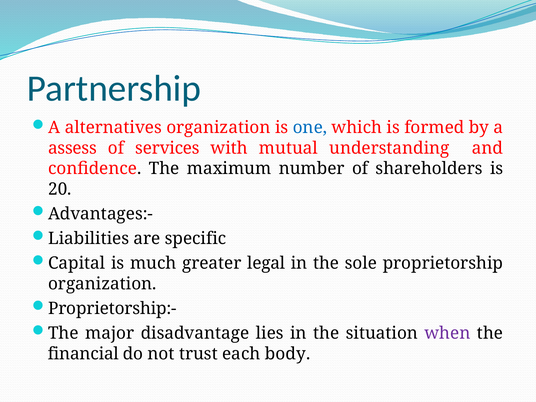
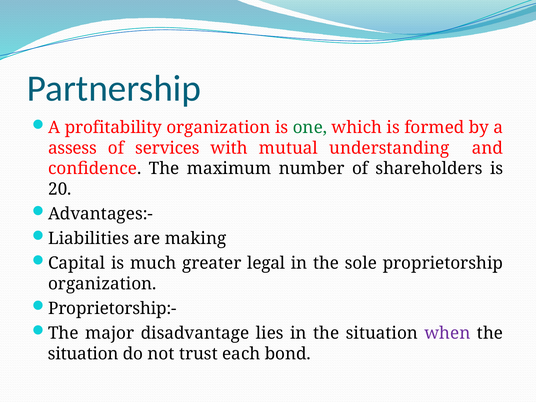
alternatives: alternatives -> profitability (113, 128)
one colour: blue -> green (310, 128)
specific: specific -> making (196, 239)
financial: financial -> situation (83, 354)
body: body -> bond (288, 354)
